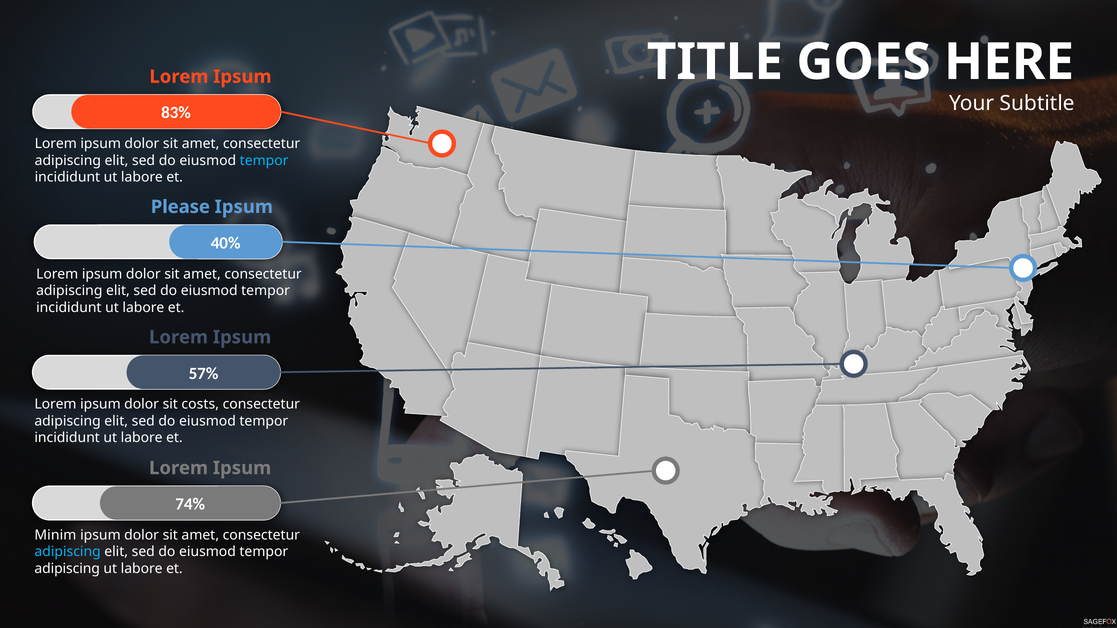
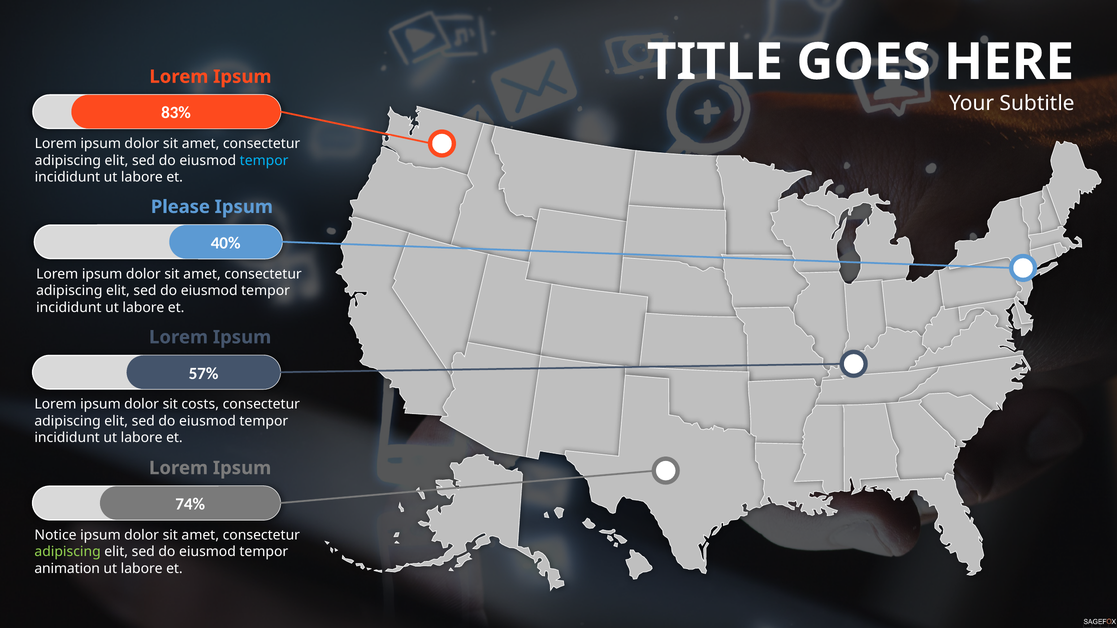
Minim: Minim -> Notice (55, 535)
adipiscing colour: light blue -> light green (68, 552)
adipiscing: adipiscing -> animation (67, 569)
